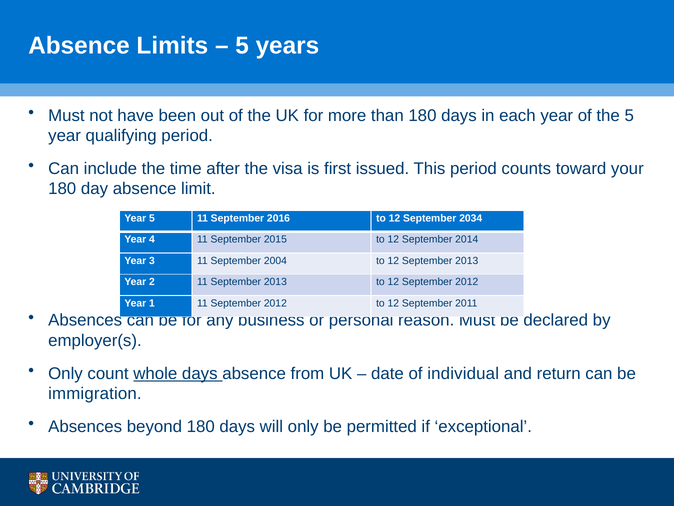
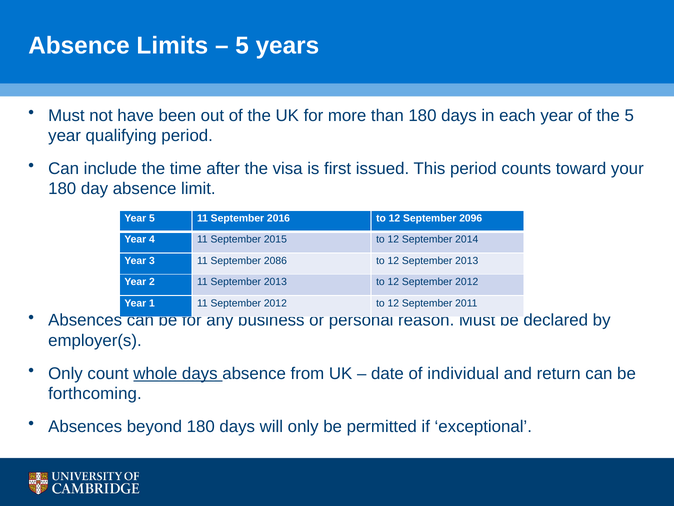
2034: 2034 -> 2096 (471, 218)
2004: 2004 -> 2086 (275, 260)
immigration: immigration -> forthcoming (95, 393)
